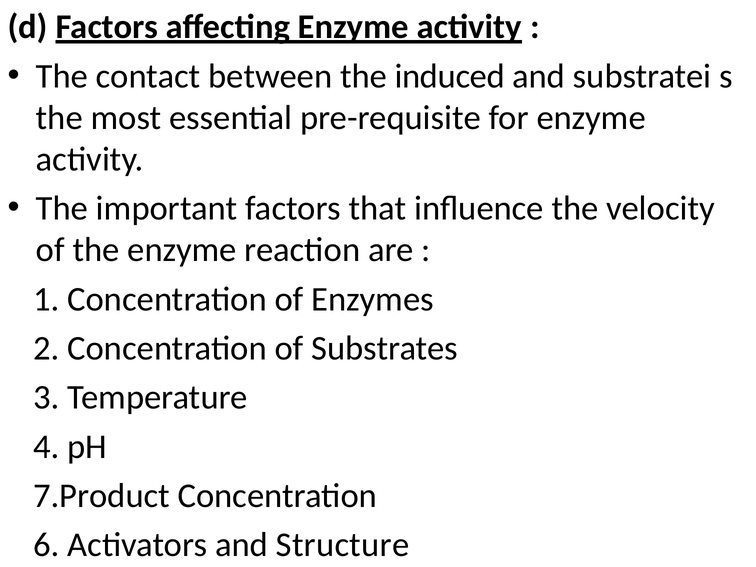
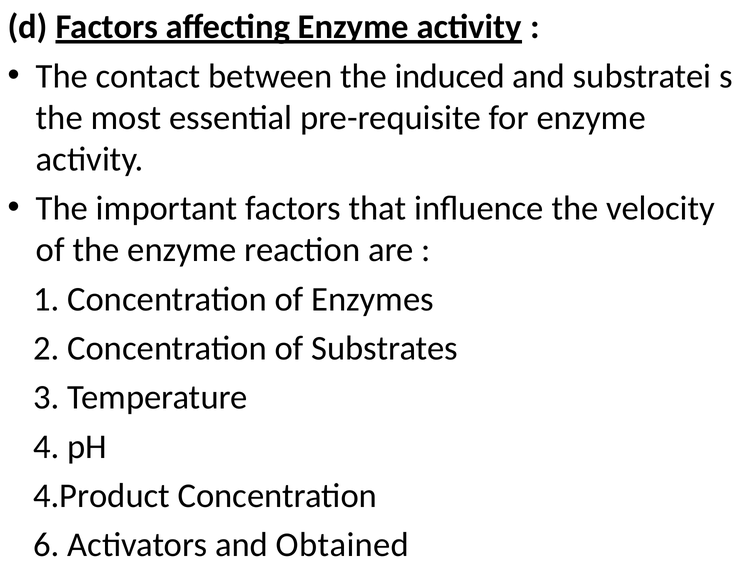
7.Product: 7.Product -> 4.Product (102, 496)
Structure: Structure -> Obtained (343, 545)
